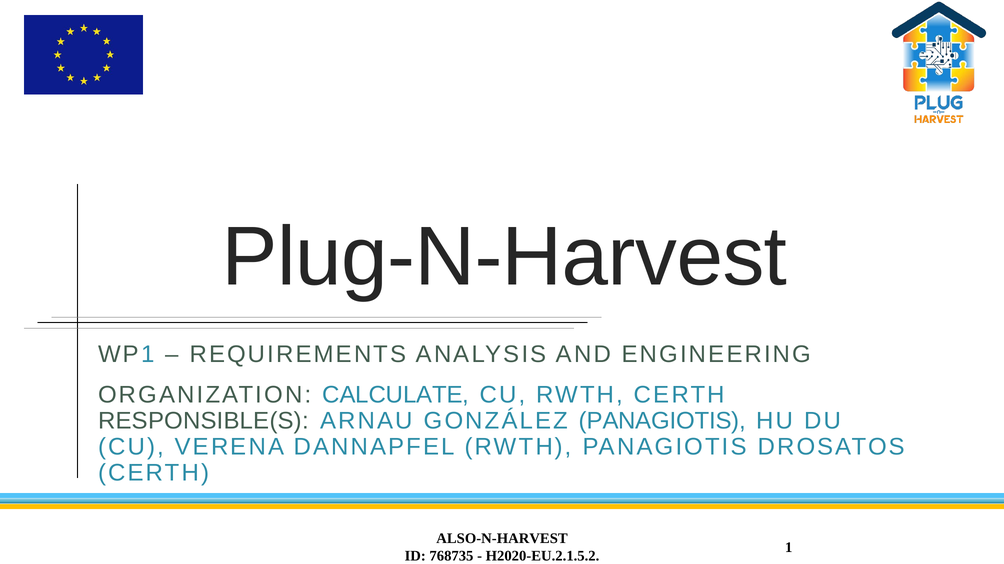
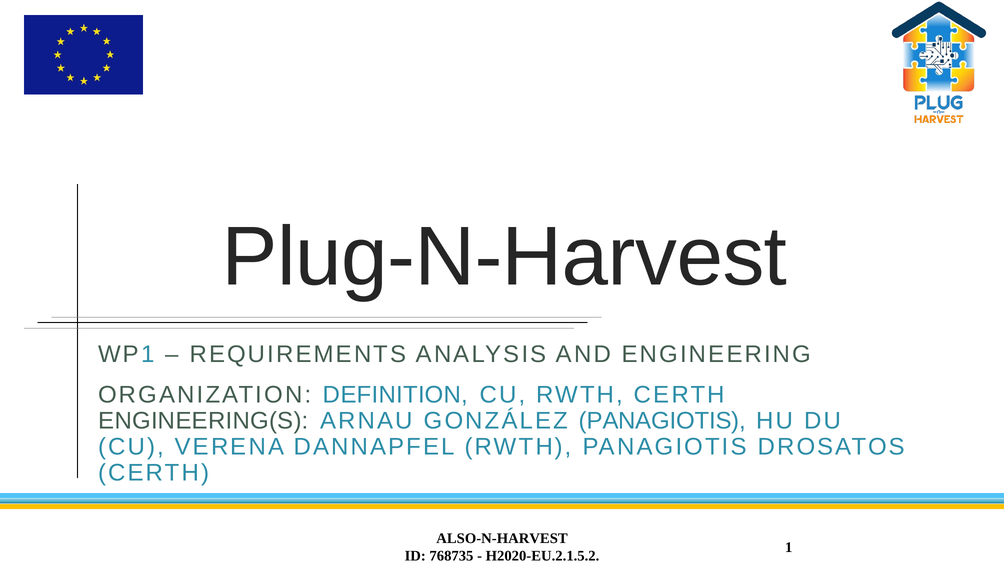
CALCULATE: CALCULATE -> DEFINITION (396, 395)
RESPONSIBLE(S: RESPONSIBLE(S -> ENGINEERING(S (203, 421)
